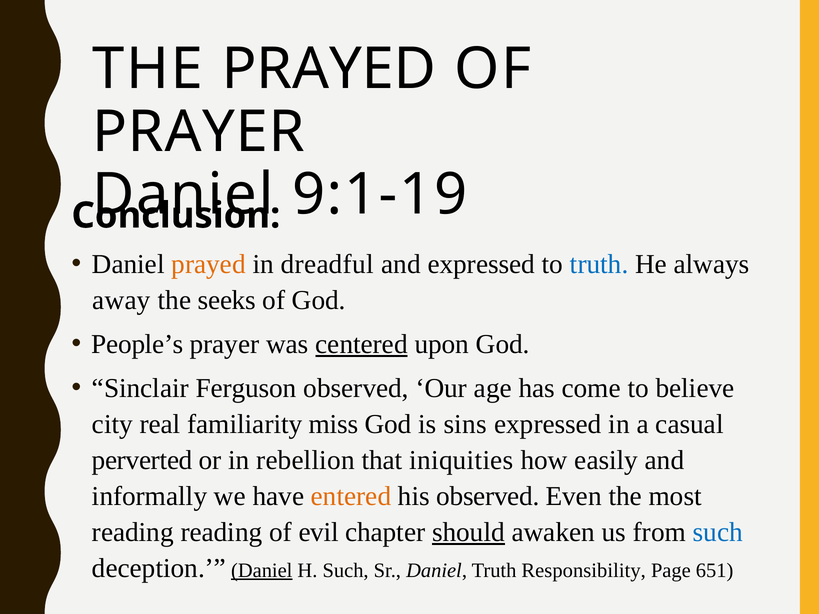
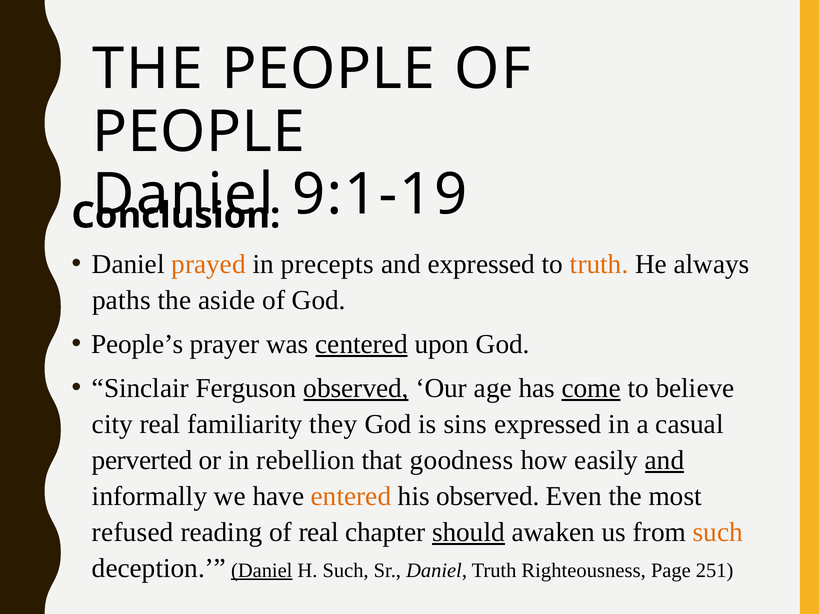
THE PRAYED: PRAYED -> PEOPLE (328, 69)
PRAYER: PRAYER -> PEOPLE (199, 132)
dreadful: dreadful -> precepts (327, 264)
truth colour: blue -> orange (599, 264)
away: away -> paths (121, 300)
seeks: seeks -> aside (227, 300)
observed underline: none -> present (356, 388)
come underline: none -> present (591, 388)
miss: miss -> they (333, 424)
iniquities: iniquities -> goodness (461, 460)
and underline: none -> present (665, 460)
reading: reading -> refused (133, 532)
of evil: evil -> real (319, 532)
such colour: blue -> orange (718, 532)
Responsibility: Responsibility -> Righteousness (584, 571)
651: 651 -> 251 (715, 571)
